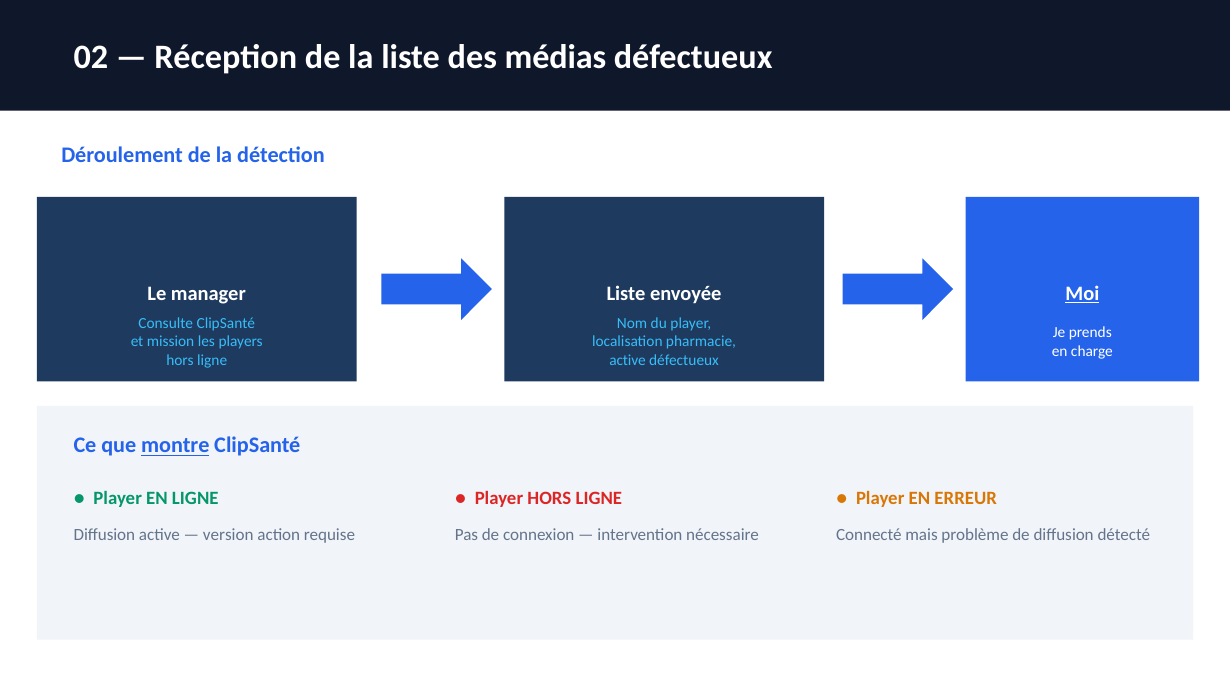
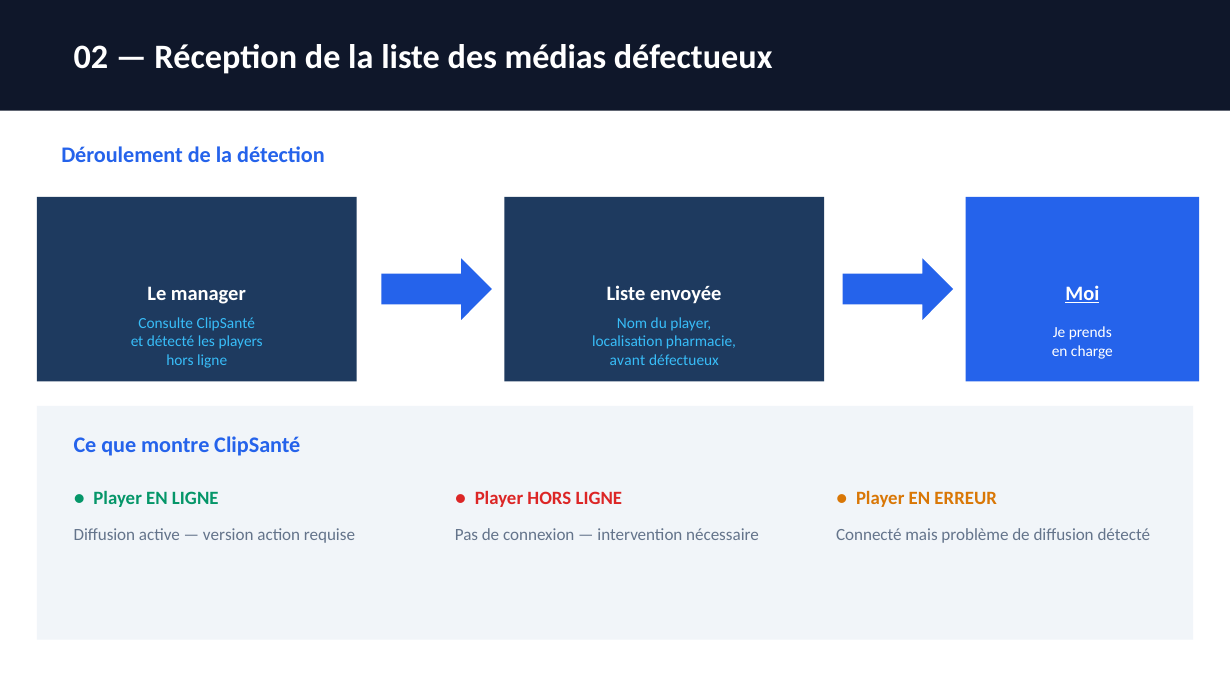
et mission: mission -> détecté (171, 342)
active: active -> avant (627, 360)
montre underline: present -> none (175, 446)
